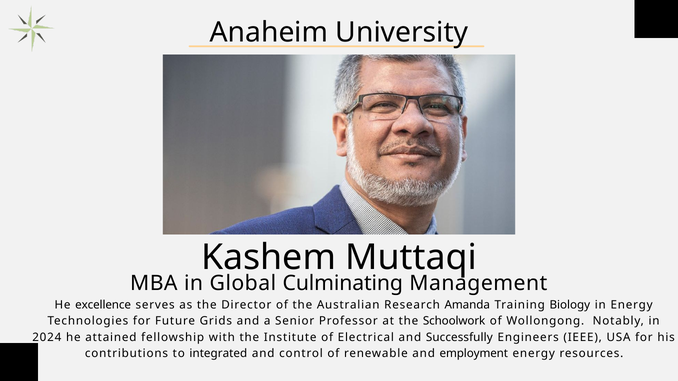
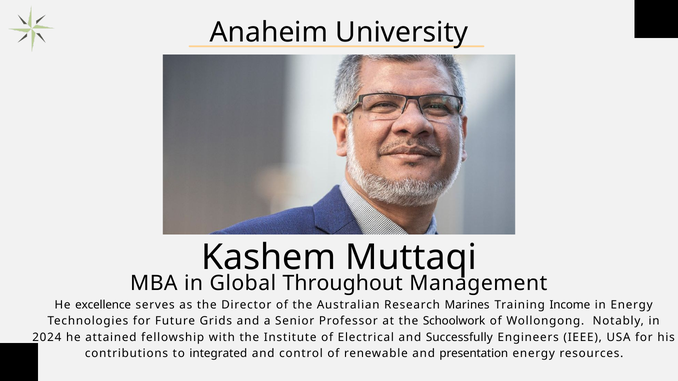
Culminating: Culminating -> Throughout (343, 284)
Amanda: Amanda -> Marines (467, 305)
Biology: Biology -> Income (570, 305)
employment: employment -> presentation (474, 354)
